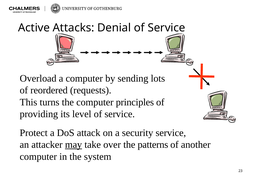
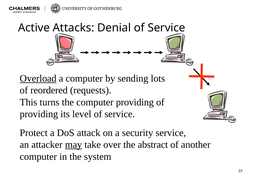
Overload underline: none -> present (38, 78)
computer principles: principles -> providing (135, 102)
patterns: patterns -> abstract (153, 144)
